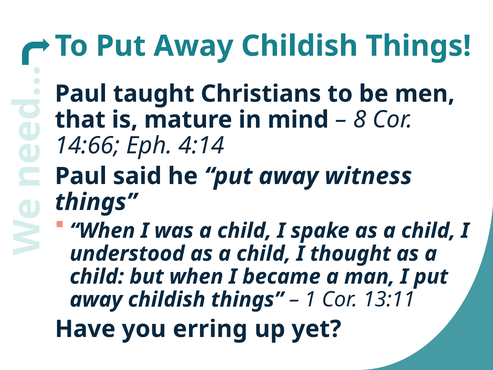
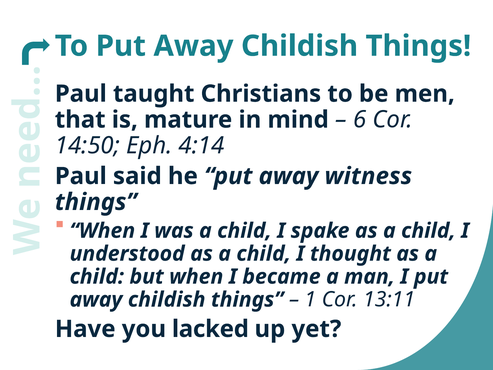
8: 8 -> 6 (360, 120)
14:66: 14:66 -> 14:50 (87, 146)
erring: erring -> lacked (210, 329)
